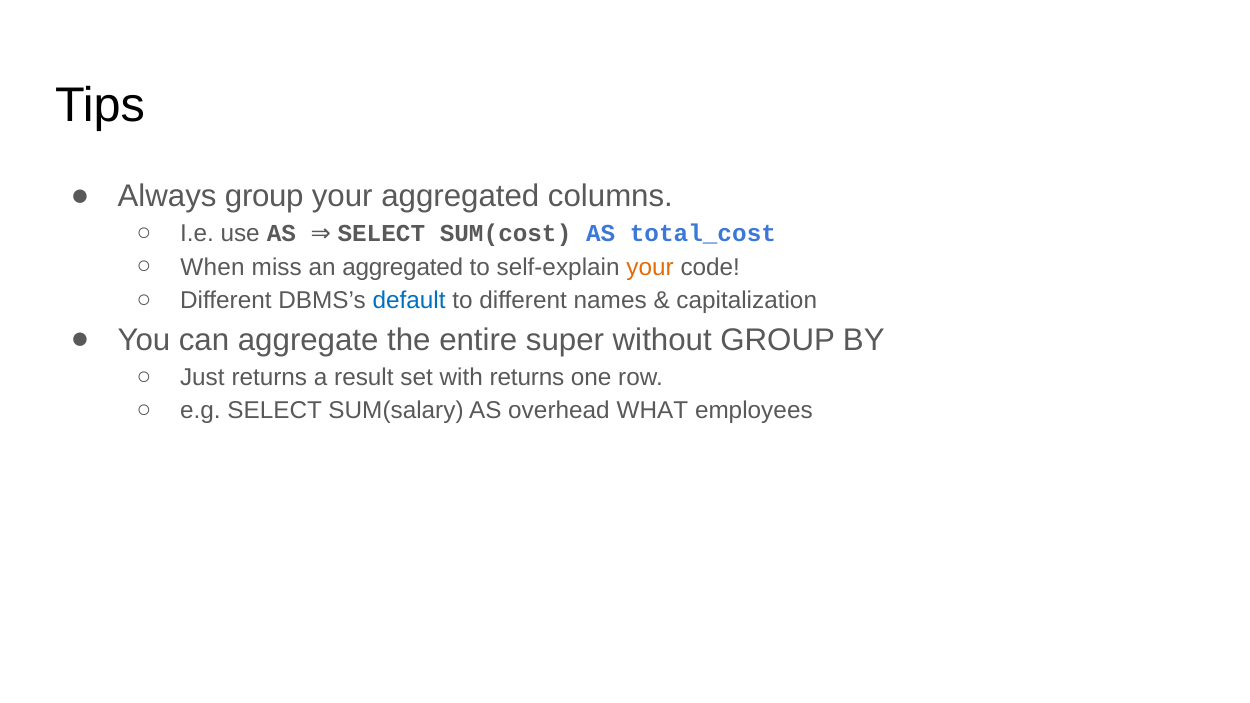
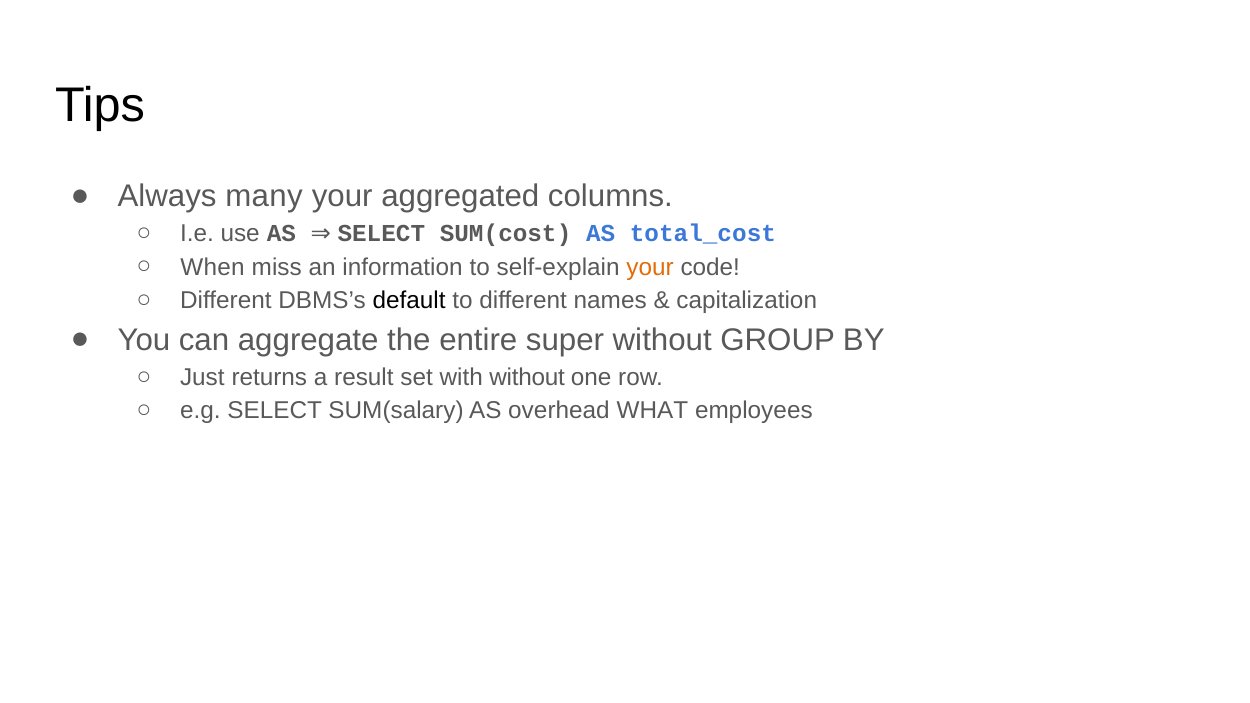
Always group: group -> many (264, 197)
an aggregated: aggregated -> information (403, 267)
default colour: blue -> black (409, 301)
with returns: returns -> without (527, 377)
